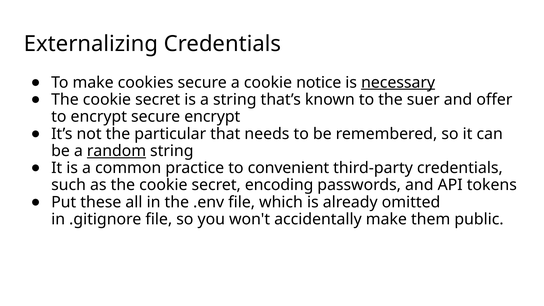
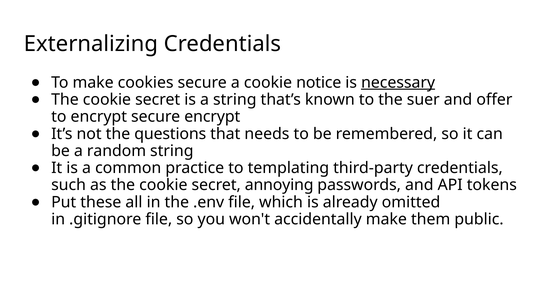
particular: particular -> questions (170, 134)
random underline: present -> none (117, 151)
convenient: convenient -> templating (288, 168)
encoding: encoding -> annoying (279, 185)
